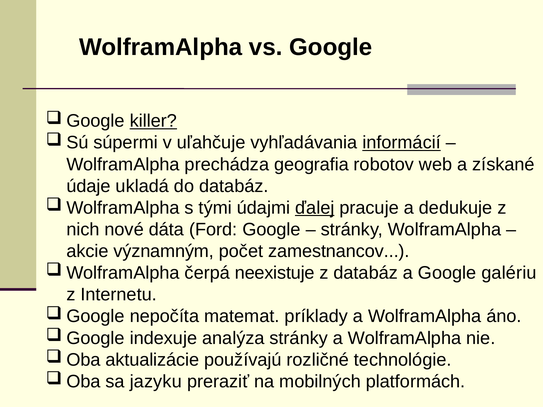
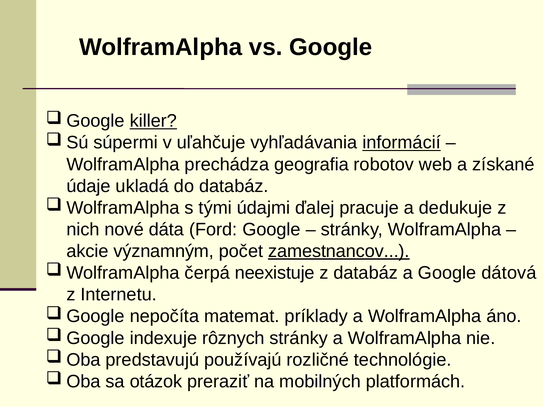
ďalej underline: present -> none (315, 208)
zamestnancov underline: none -> present (339, 251)
galériu: galériu -> dátová (509, 273)
analýza: analýza -> rôznych (233, 338)
aktualizácie: aktualizácie -> predstavujú (152, 360)
jazyku: jazyku -> otázok (156, 382)
